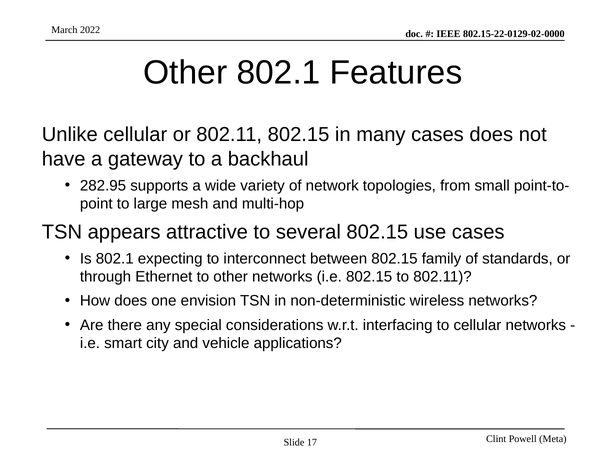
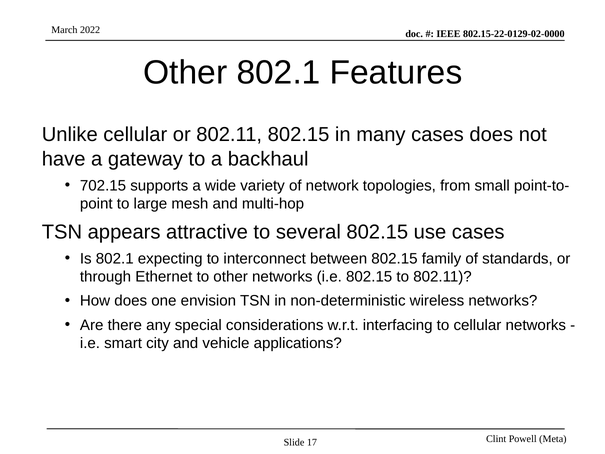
282.95: 282.95 -> 702.15 (103, 186)
